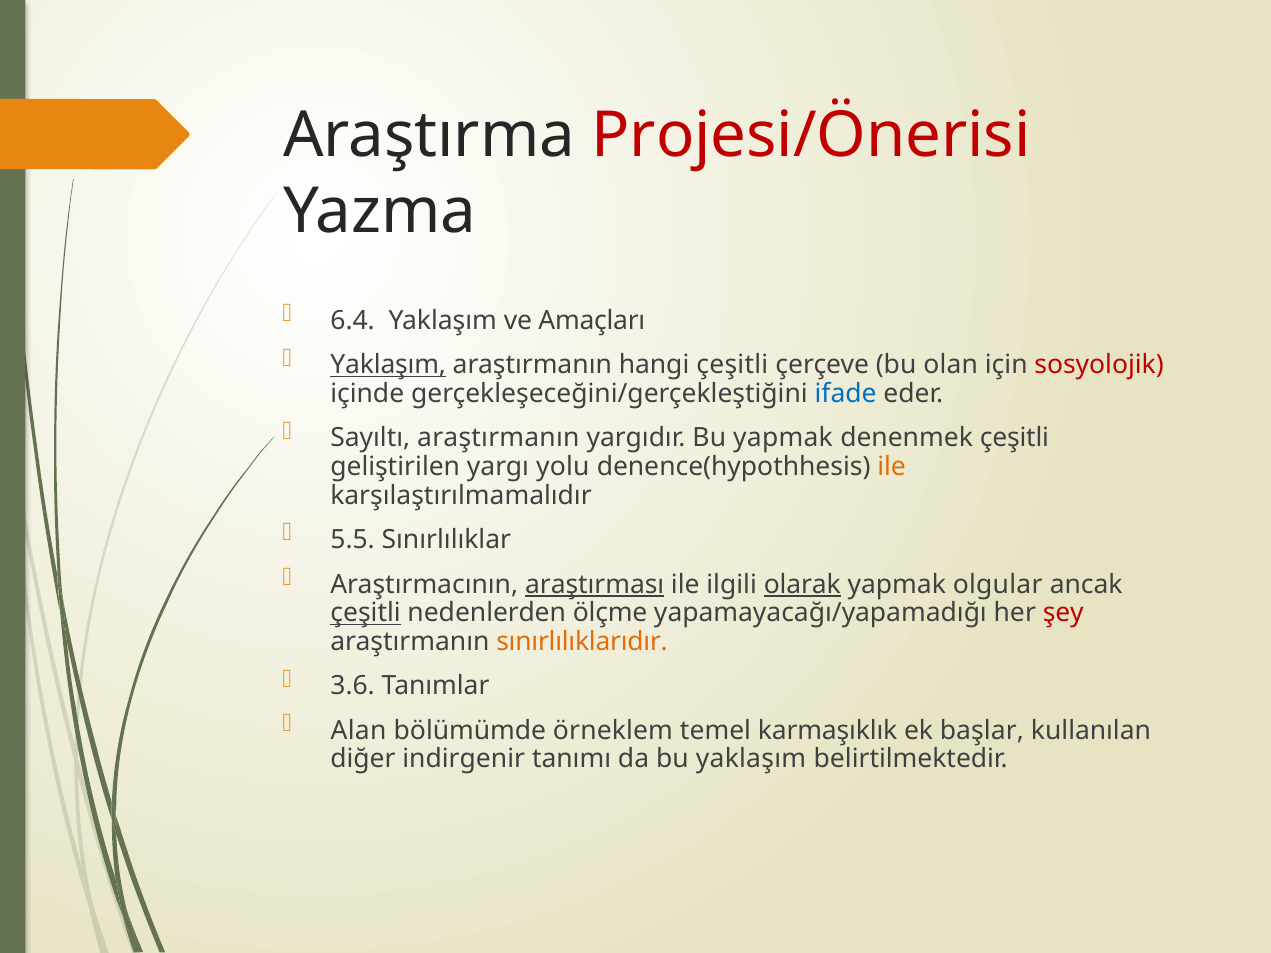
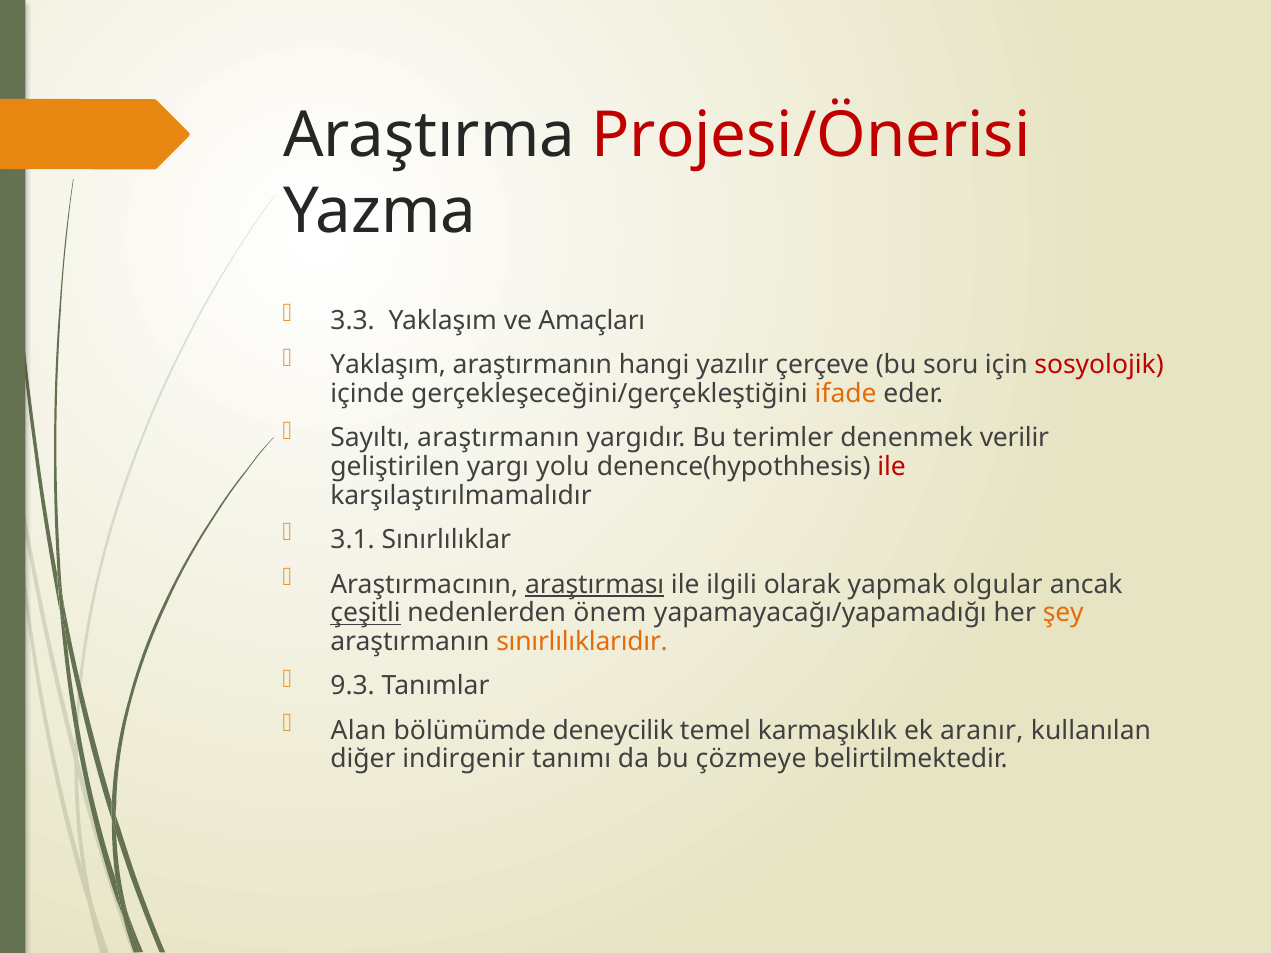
6.4: 6.4 -> 3.3 (353, 321)
Yaklaşım underline: present -> none (388, 365)
hangi çeşitli: çeşitli -> yazılır (732, 365)
olan: olan -> soru (951, 365)
ifade colour: blue -> orange (846, 394)
Bu yapmak: yapmak -> terimler (783, 438)
denenmek çeşitli: çeşitli -> verilir (1014, 438)
ile colour: orange -> red (892, 467)
5.5: 5.5 -> 3.1 (353, 540)
olarak underline: present -> none (802, 584)
ölçme: ölçme -> önem (610, 613)
şey colour: red -> orange (1063, 613)
3.6: 3.6 -> 9.3 (353, 686)
örneklem: örneklem -> deneycilik (613, 731)
başlar: başlar -> aranır (982, 731)
bu yaklaşım: yaklaşım -> çözmeye (751, 759)
